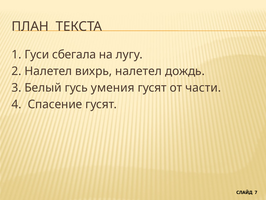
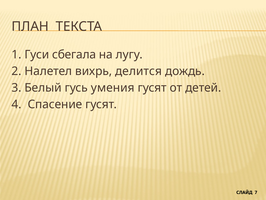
вихрь налетел: налетел -> делится (138, 71)
части: части -> детей (203, 88)
